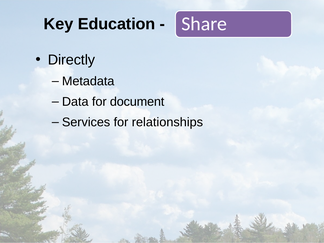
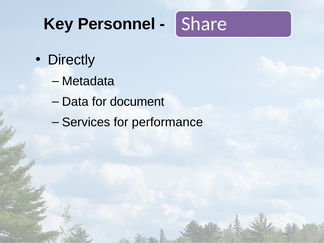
Education: Education -> Personnel (117, 24)
relationships: relationships -> performance (167, 122)
